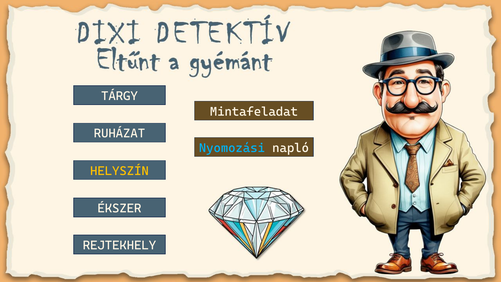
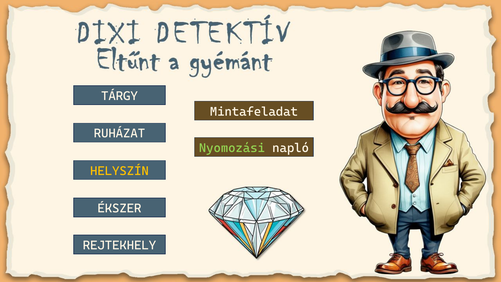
Nyomozási colour: light blue -> light green (232, 148)
